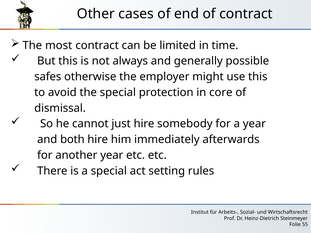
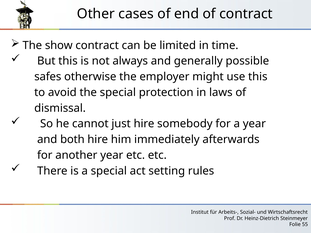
most: most -> show (59, 45)
core: core -> laws (221, 92)
